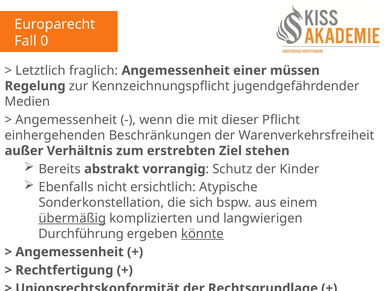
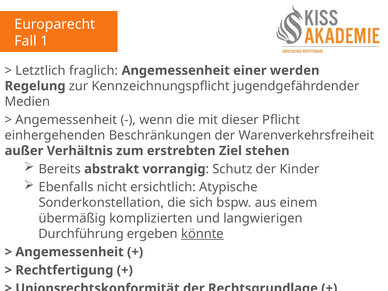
0: 0 -> 1 (44, 41)
müssen: müssen -> werden (295, 71)
übermäßig underline: present -> none (72, 218)
